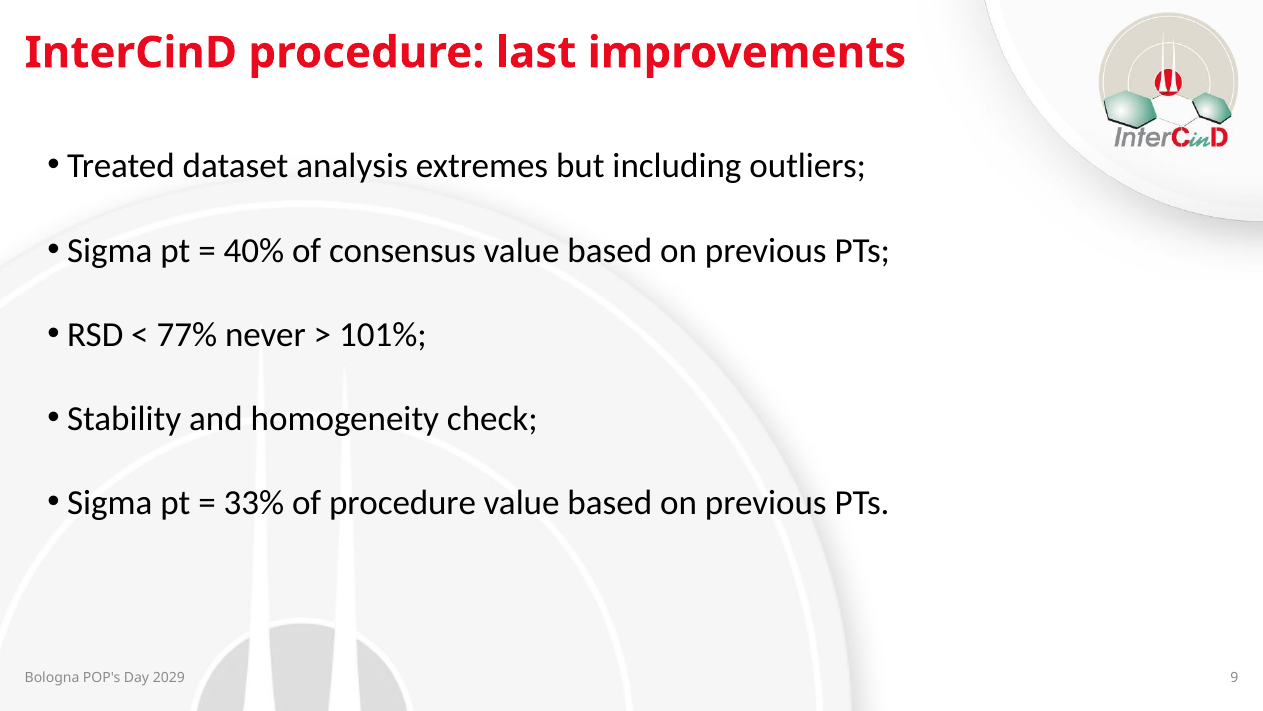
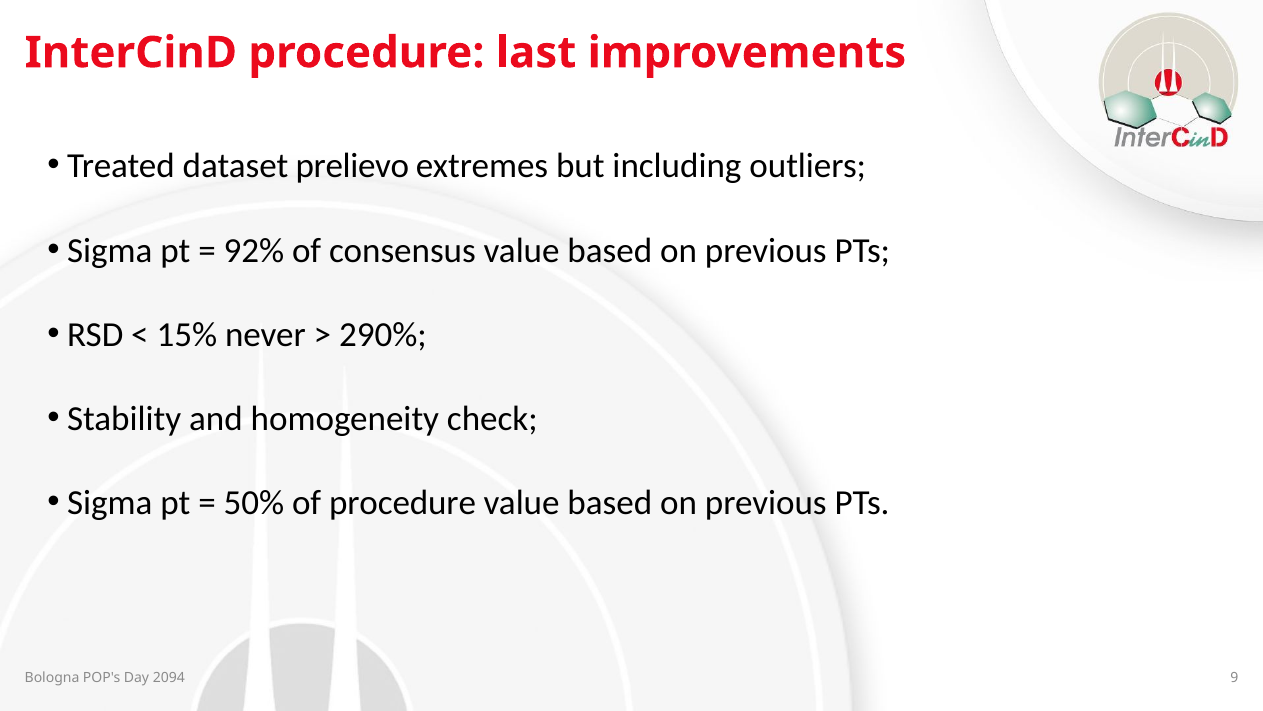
analysis: analysis -> prelievo (352, 166)
40%: 40% -> 92% (254, 250)
77%: 77% -> 15% (187, 334)
101%: 101% -> 290% (383, 334)
33%: 33% -> 50% (254, 503)
2029: 2029 -> 2094 (169, 678)
